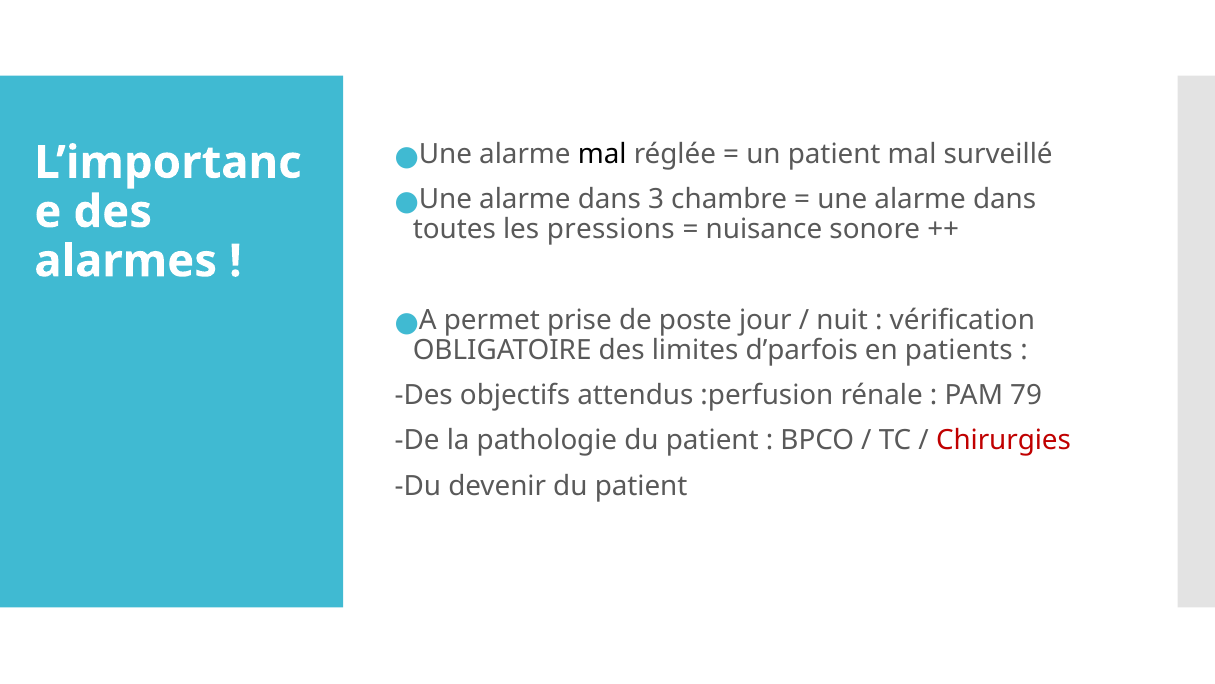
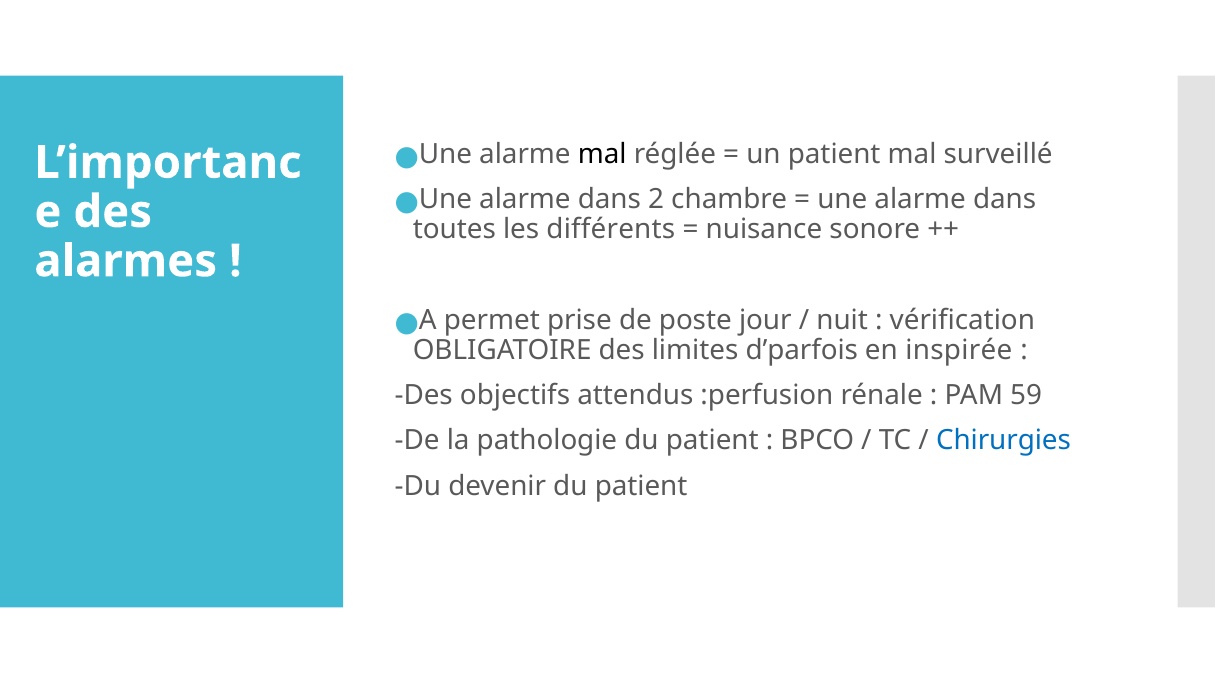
3: 3 -> 2 (656, 199)
pressions: pressions -> différents (611, 229)
patients: patients -> inspirée (959, 350)
79: 79 -> 59 (1026, 395)
Chirurgies colour: red -> blue (1003, 440)
